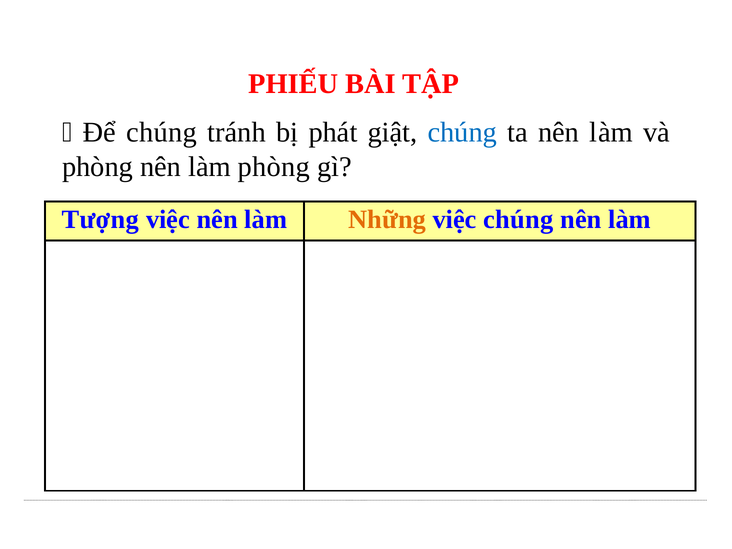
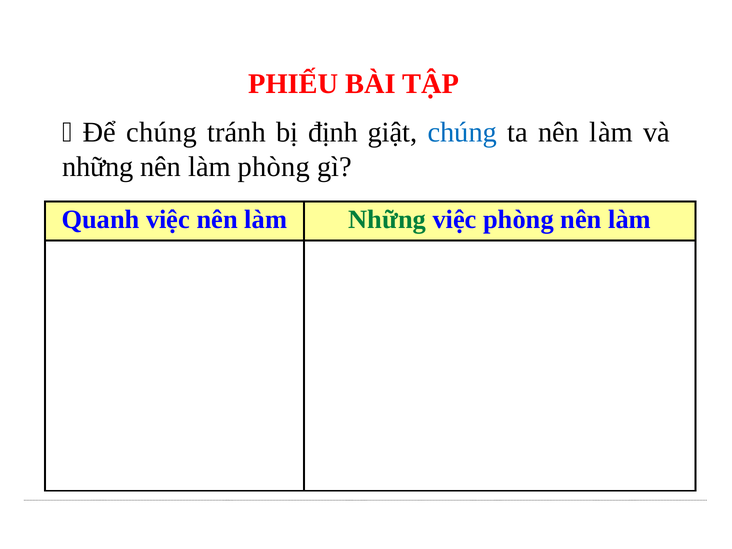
phát: phát -> định (333, 132)
phòng: phòng -> những (98, 167)
Tượng: Tượng -> Quanh (101, 220)
Những colour: orange -> green (387, 220)
việc chúng: chúng -> phòng (518, 220)
